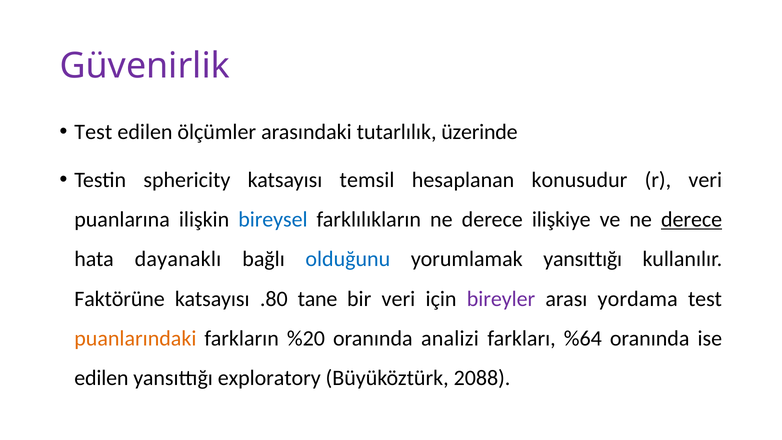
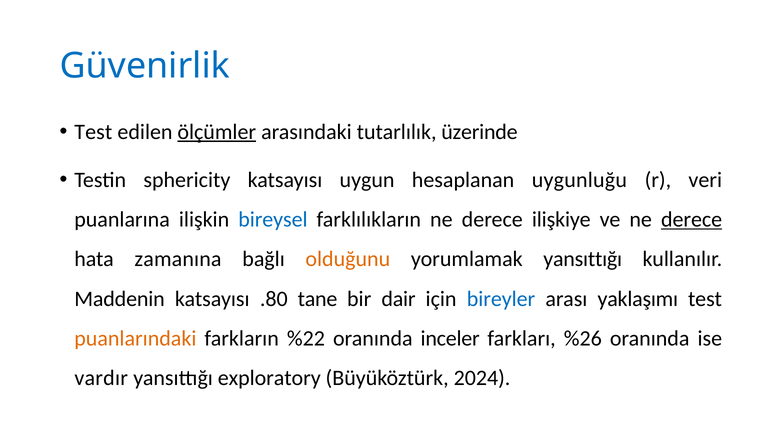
Güvenirlik colour: purple -> blue (145, 66)
ölçümler underline: none -> present (217, 132)
temsil: temsil -> uygun (367, 180)
konusudur: konusudur -> uygunluğu (579, 180)
dayanaklı: dayanaklı -> zamanına (178, 259)
olduğunu colour: blue -> orange (348, 259)
Faktörüne: Faktörüne -> Maddenin (120, 299)
bir veri: veri -> dair (399, 299)
bireyler colour: purple -> blue (501, 299)
yordama: yordama -> yaklaşımı (638, 299)
%20: %20 -> %22 (306, 338)
analizi: analizi -> inceler (450, 338)
%64: %64 -> %26 (583, 338)
edilen: edilen -> vardır (101, 378)
2088: 2088 -> 2024 (482, 378)
